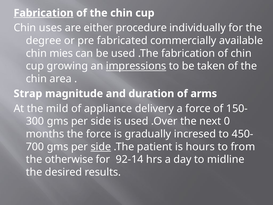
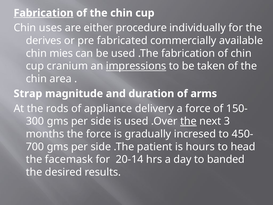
degree: degree -> derives (44, 41)
growing: growing -> cranium (67, 66)
mild: mild -> rods (57, 108)
the underline: none -> present (188, 121)
0: 0 -> 3 (227, 121)
side underline: present -> none (101, 147)
from: from -> head (243, 147)
otherwise: otherwise -> facemask (69, 159)
92-14: 92-14 -> 20-14 (130, 159)
midline: midline -> banded (226, 159)
